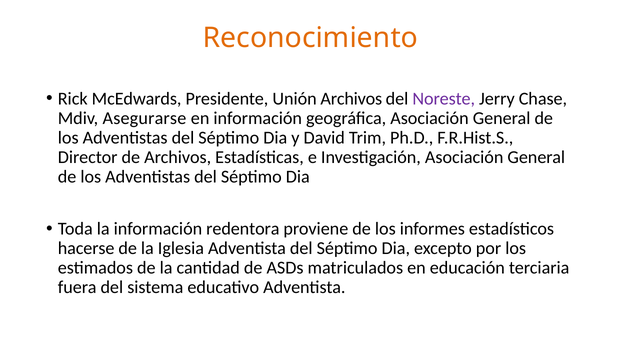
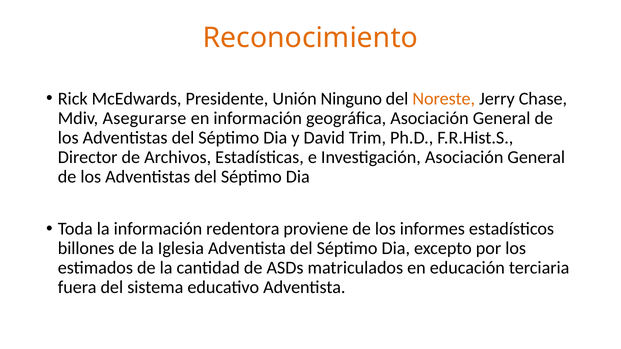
Unión Archivos: Archivos -> Ninguno (351, 99)
Noreste colour: purple -> orange (444, 99)
hacerse: hacerse -> billones (86, 249)
